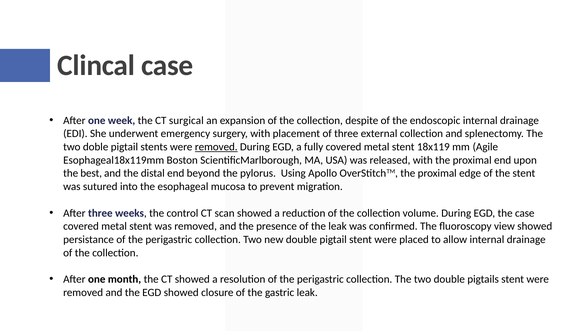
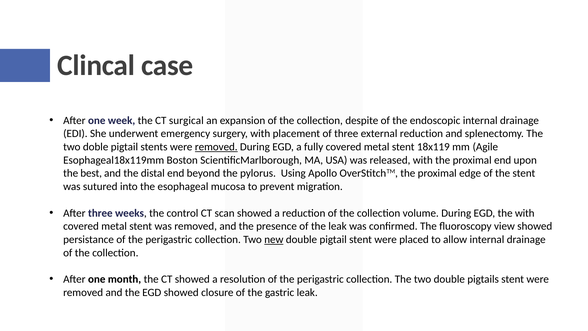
external collection: collection -> reduction (421, 134)
the case: case -> with (525, 213)
new underline: none -> present (274, 239)
